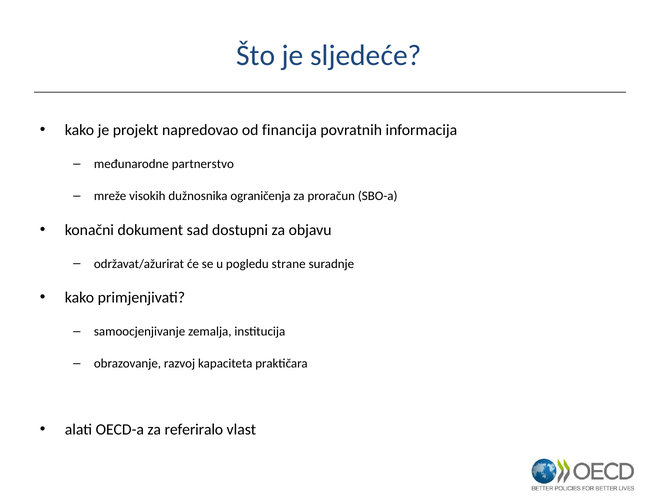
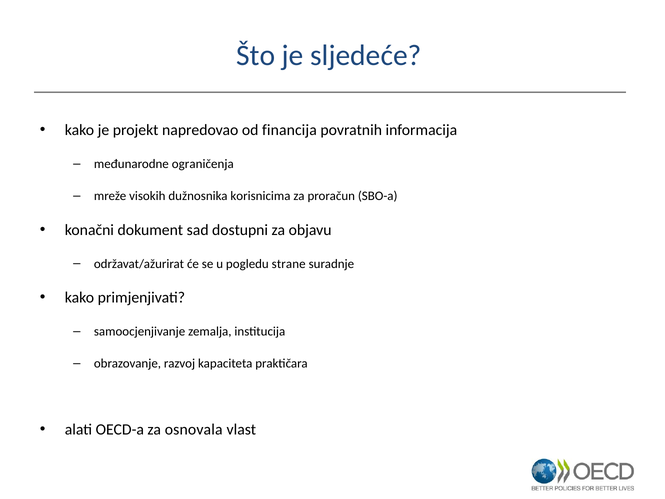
partnerstvo: partnerstvo -> ograničenja (203, 164)
ograničenja: ograničenja -> korisnicima (260, 196)
referiralo: referiralo -> osnovala (194, 430)
